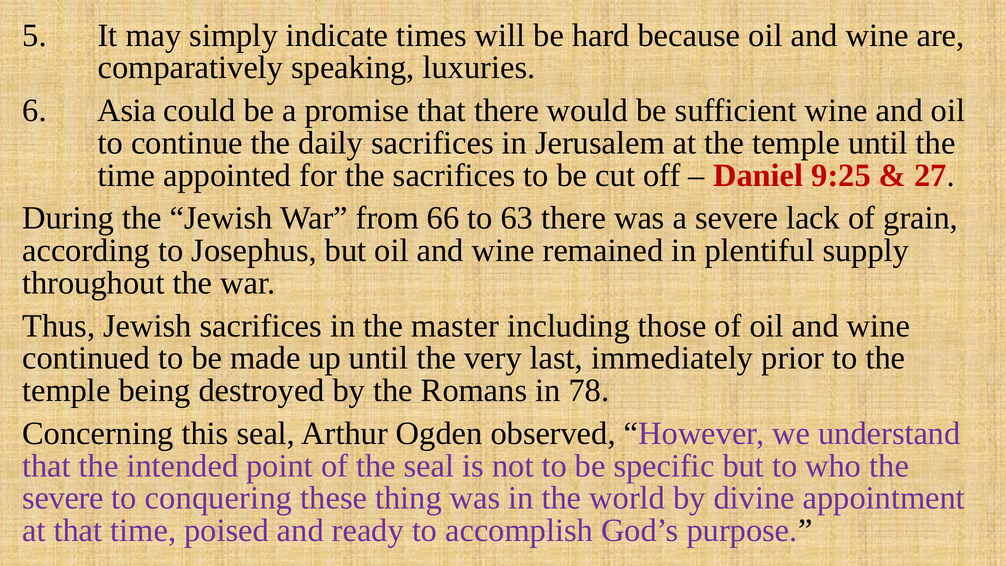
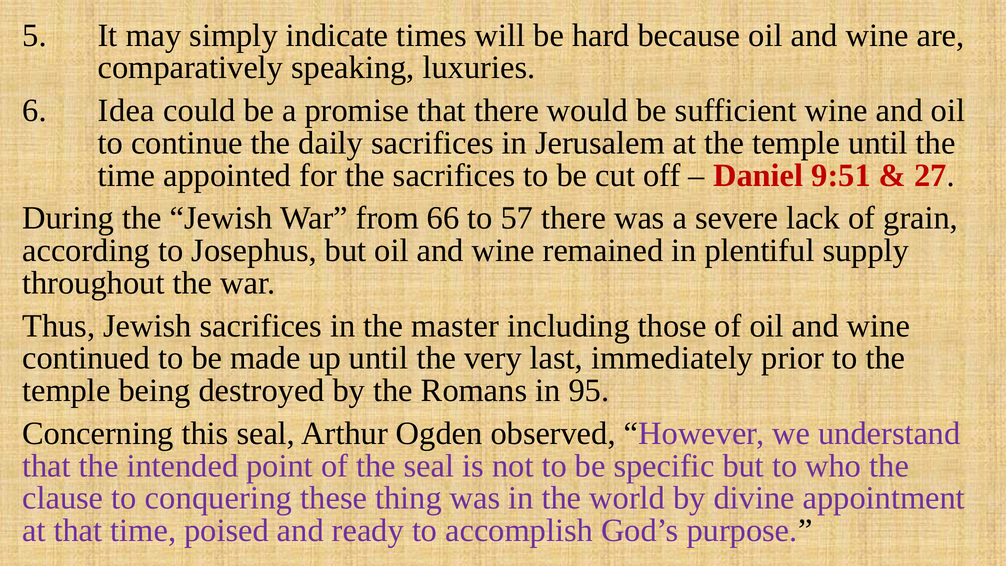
Asia: Asia -> Idea (126, 111)
9:25: 9:25 -> 9:51 (841, 175)
63: 63 -> 57 (517, 218)
78: 78 -> 95 (589, 391)
severe: severe -> clause (63, 498)
